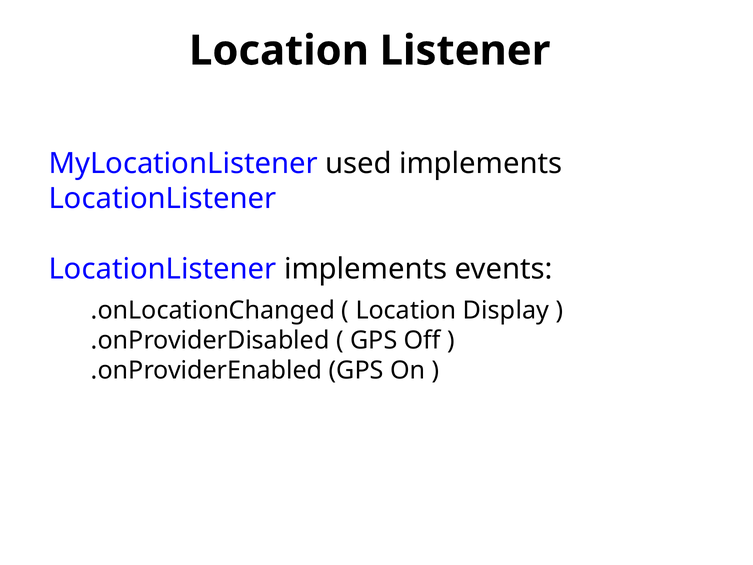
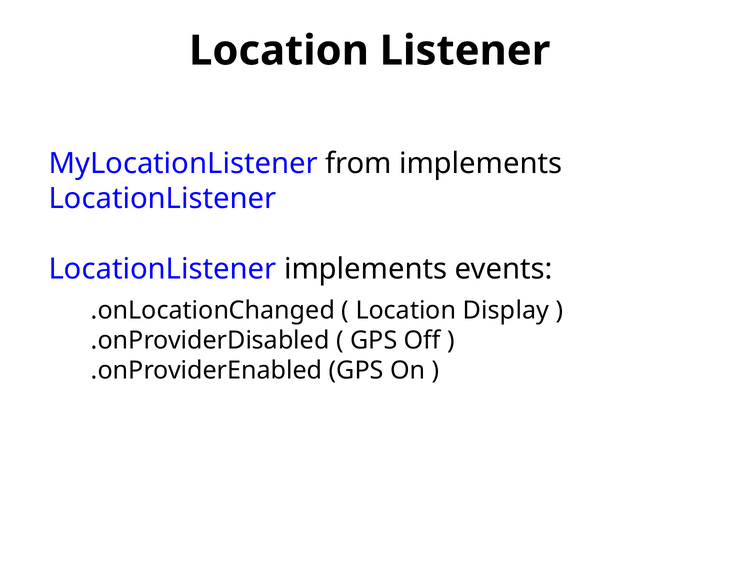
used: used -> from (359, 163)
